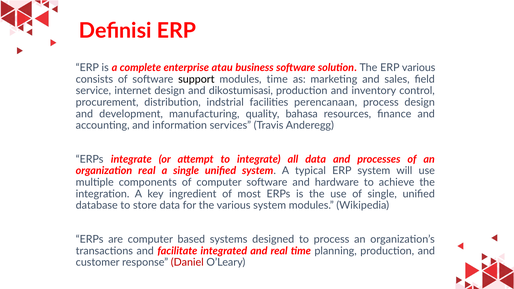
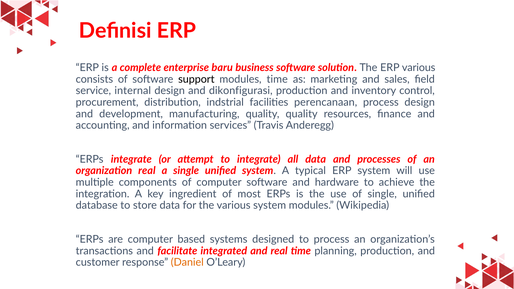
atau: atau -> baru (222, 68)
internet: internet -> internal (133, 91)
dikostumisasi: dikostumisasi -> dikonfigurasi (241, 91)
quality bahasa: bahasa -> quality (302, 114)
Daniel colour: red -> orange (187, 263)
